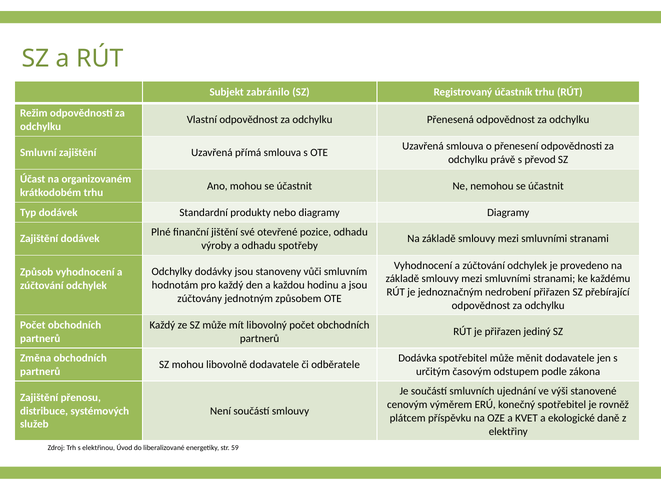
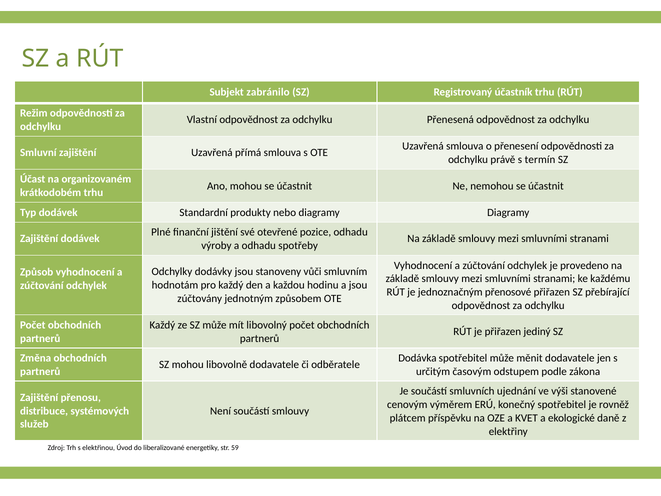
převod: převod -> termín (540, 160)
nedrobení: nedrobení -> přenosové (508, 292)
